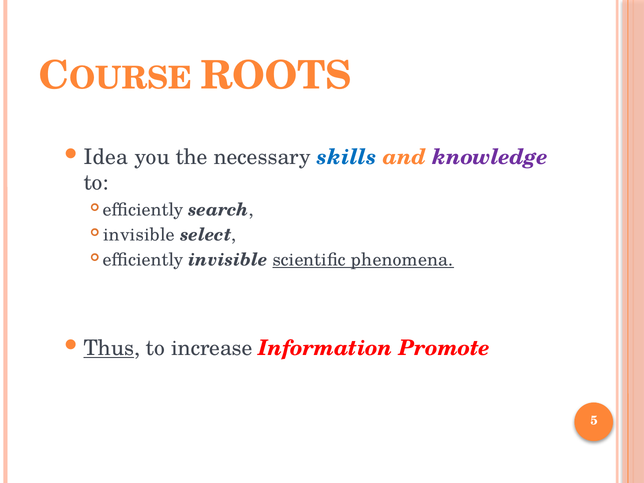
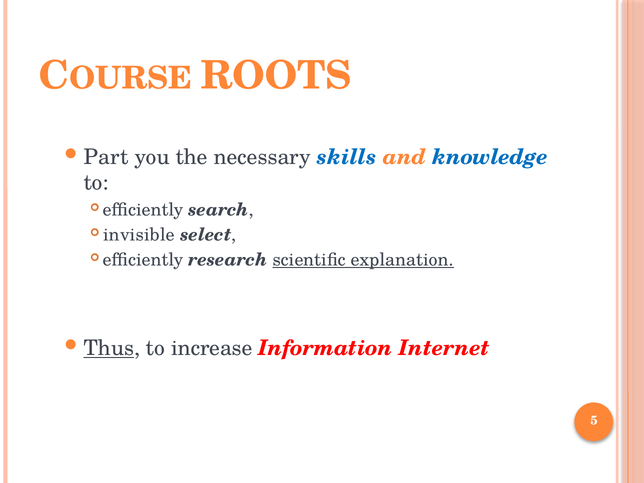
Idea: Idea -> Part (106, 157)
knowledge colour: purple -> blue (490, 157)
efficiently invisible: invisible -> research (228, 260)
phenomena: phenomena -> explanation (402, 260)
Promote: Promote -> Internet (444, 348)
